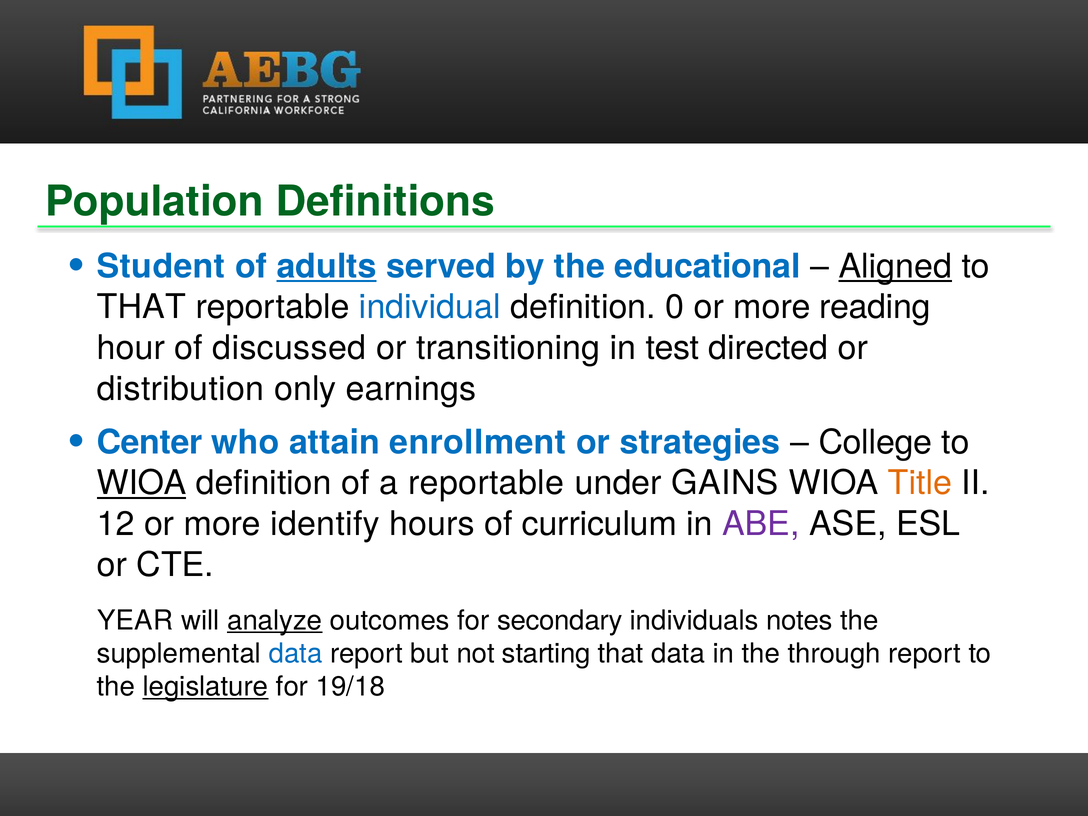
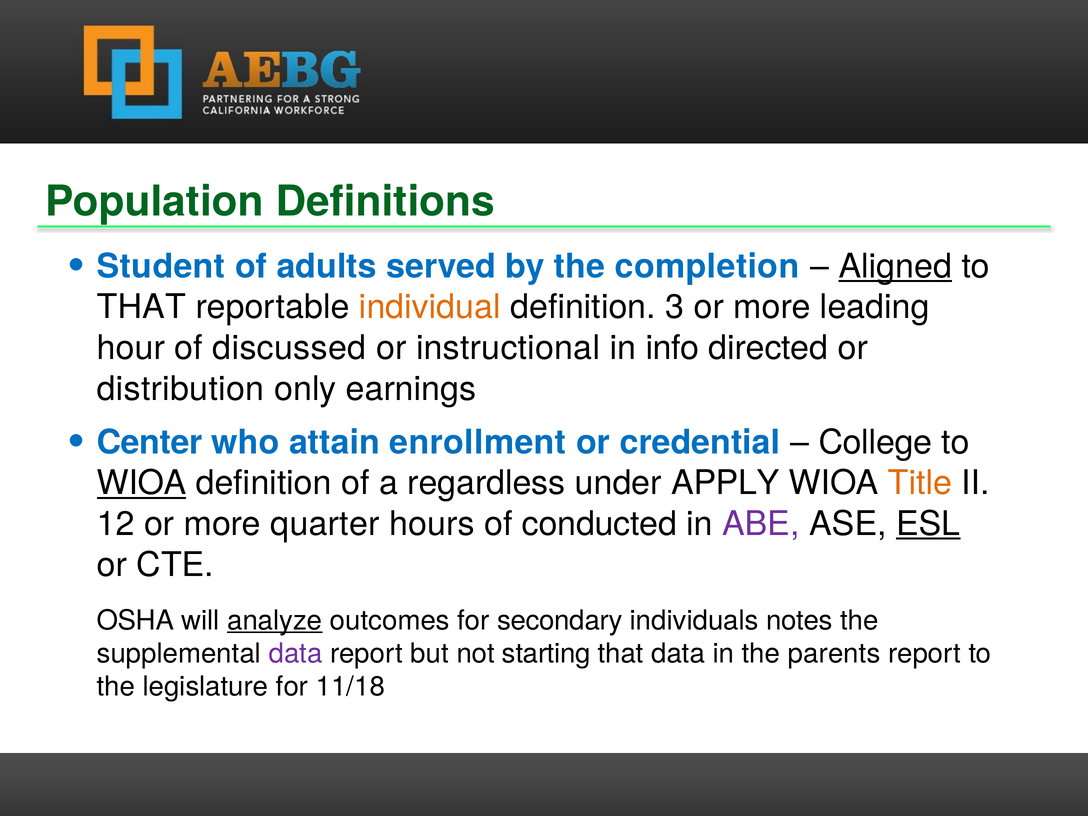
adults underline: present -> none (327, 266)
educational: educational -> completion (707, 266)
individual colour: blue -> orange (430, 307)
0: 0 -> 3 (675, 307)
reading: reading -> leading (875, 307)
transitioning: transitioning -> instructional (508, 348)
test: test -> info (672, 348)
strategies: strategies -> credential (700, 442)
a reportable: reportable -> regardless (486, 483)
GAINS: GAINS -> APPLY (725, 483)
identify: identify -> quarter (325, 524)
curriculum: curriculum -> conducted (599, 524)
ESL underline: none -> present (928, 524)
YEAR: YEAR -> OSHA (135, 620)
data colour: blue -> purple (296, 654)
through: through -> parents (834, 654)
legislature underline: present -> none (206, 687)
19/18: 19/18 -> 11/18 (350, 687)
